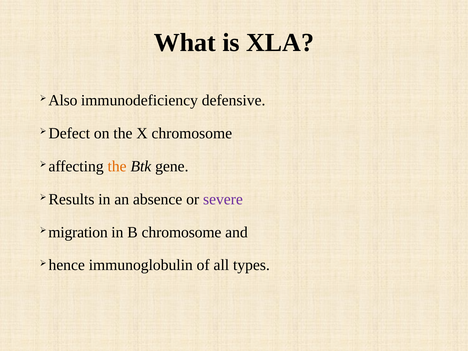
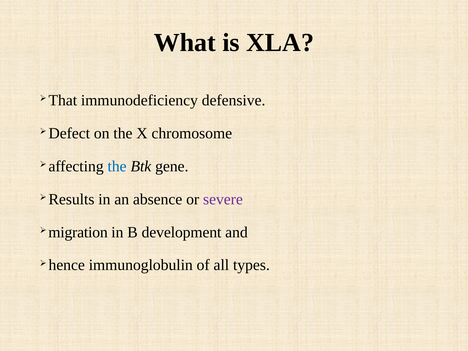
Also: Also -> That (63, 100)
the colour: orange -> blue (117, 166)
B chromosome: chromosome -> development (182, 232)
